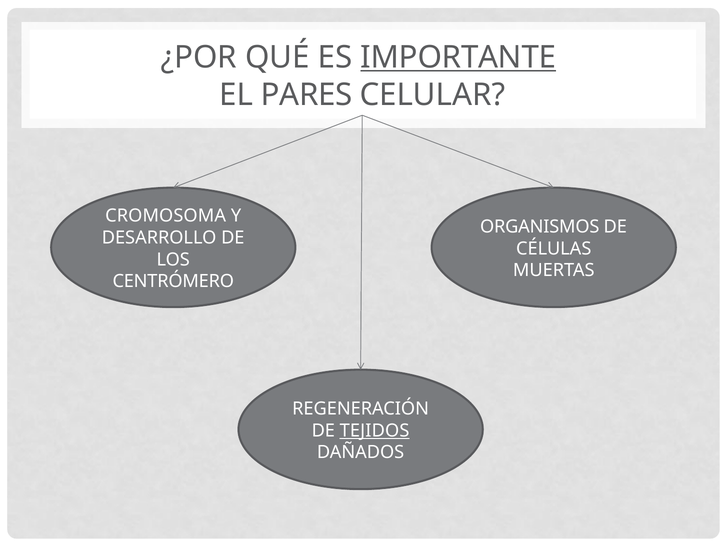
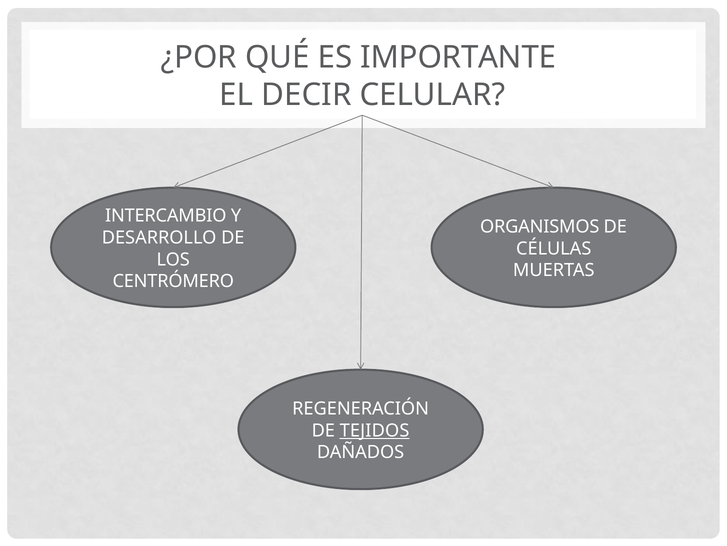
IMPORTANTE underline: present -> none (458, 57)
PARES: PARES -> DECIR (306, 95)
CROMOSOMA: CROMOSOMA -> INTERCAMBIO (166, 216)
